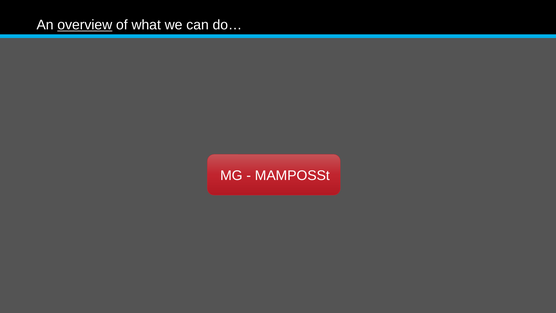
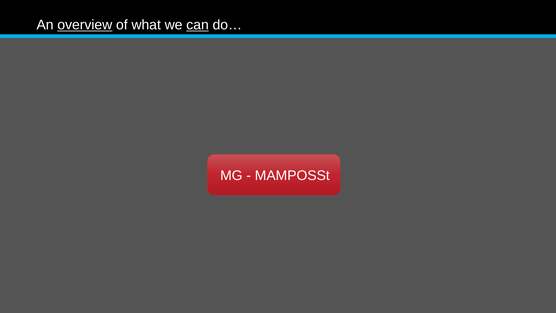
can underline: none -> present (198, 25)
